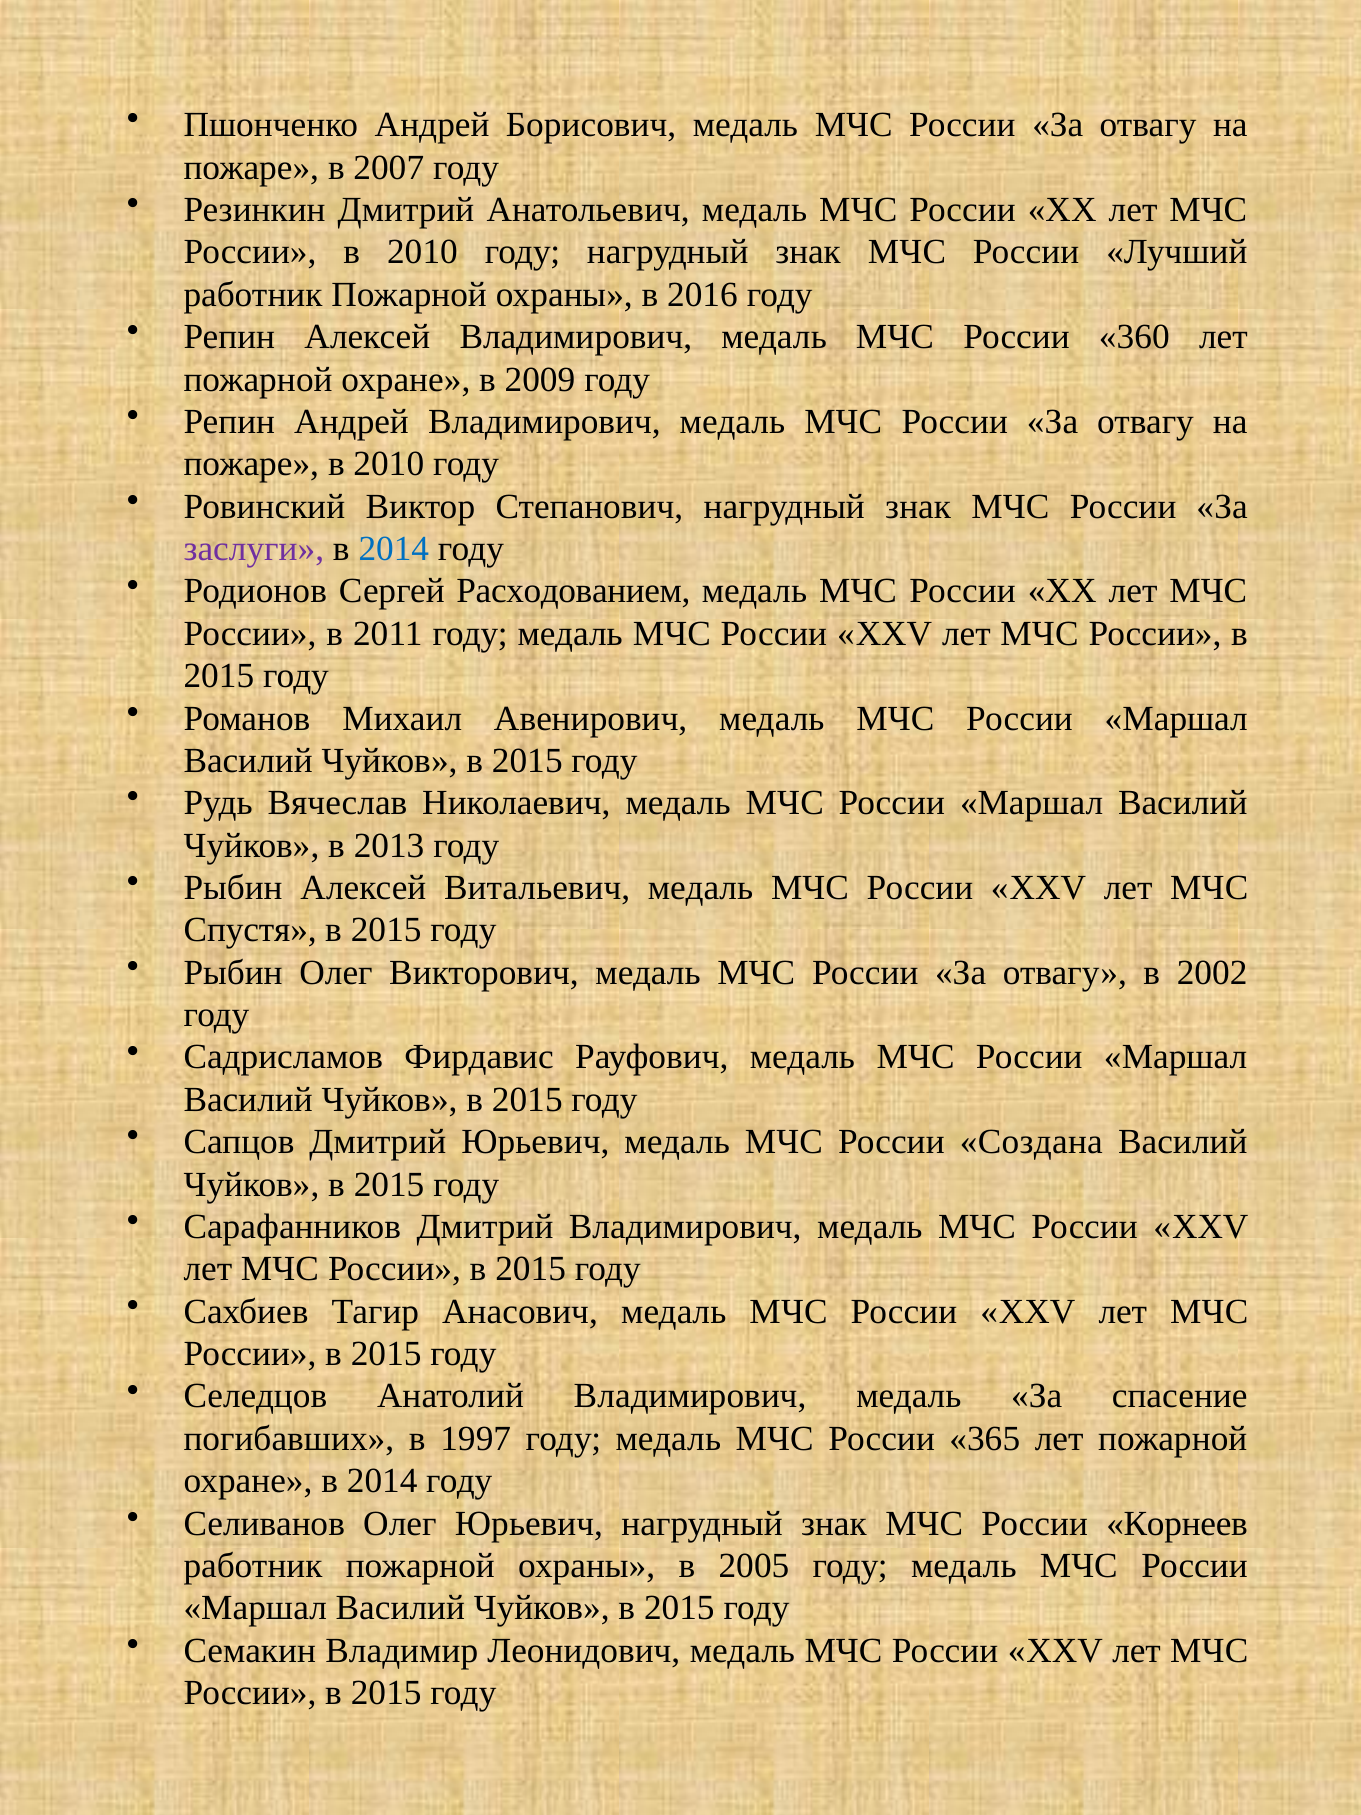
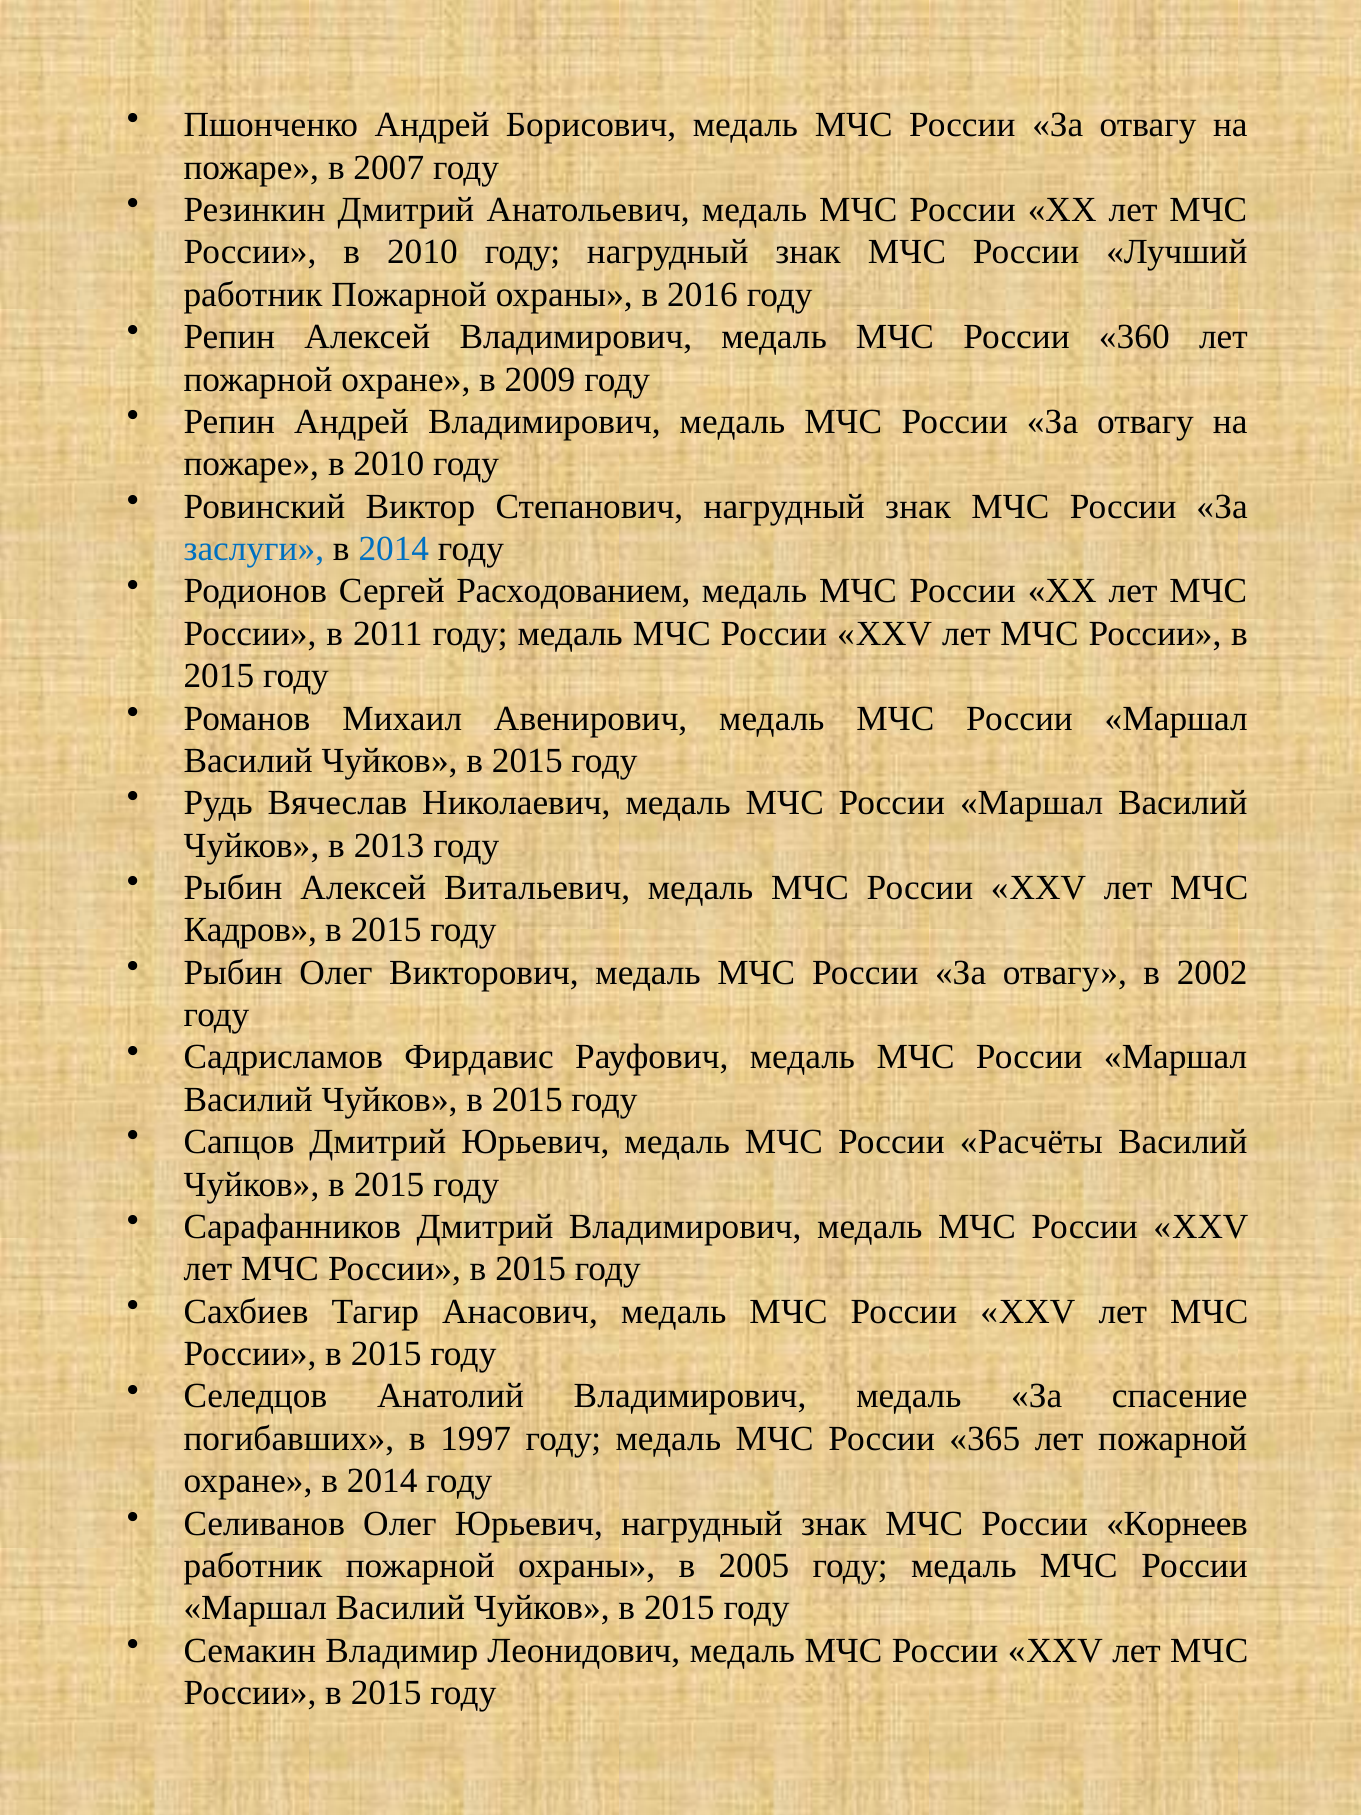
заслуги colour: purple -> blue (254, 549)
Спустя: Спустя -> Кадров (250, 930)
Создана: Создана -> Расчёты (1031, 1142)
